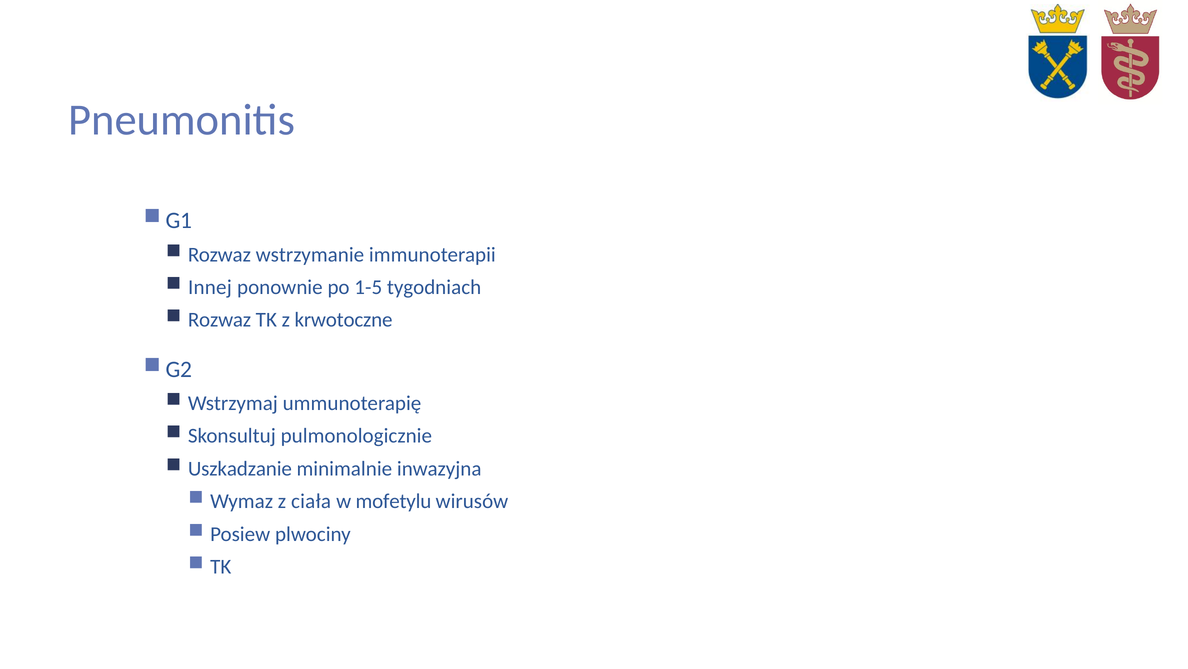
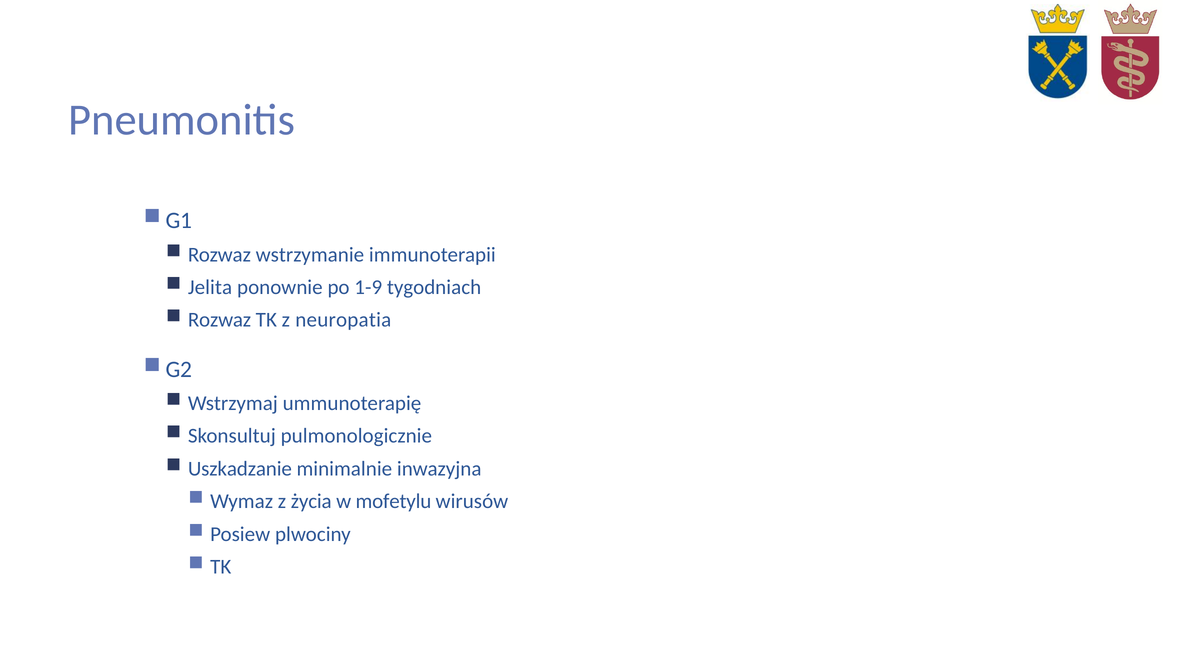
Innej: Innej -> Jelita (210, 287)
1-5: 1-5 -> 1-9 (368, 287)
krwotoczne: krwotoczne -> neuropatia (343, 320)
ciała: ciała -> życia (311, 501)
